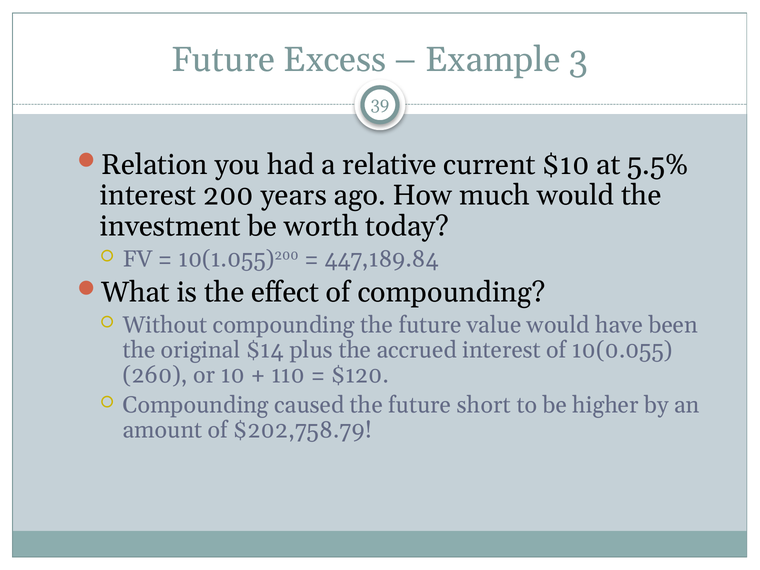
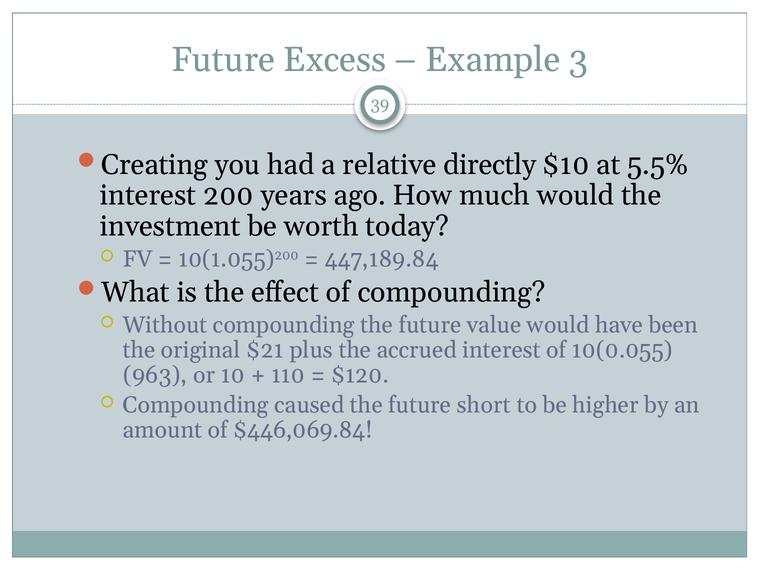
Relation: Relation -> Creating (155, 165)
current: current -> directly (490, 165)
$14: $14 -> $21 (265, 350)
260: 260 -> 963 (155, 375)
$202,758.79: $202,758.79 -> $446,069.84 (303, 430)
